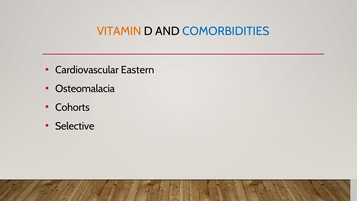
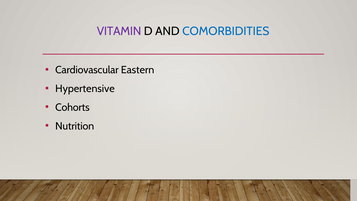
VITAMIN colour: orange -> purple (119, 31)
Osteomalacia: Osteomalacia -> Hypertensive (85, 89)
Selective: Selective -> Nutrition (75, 126)
